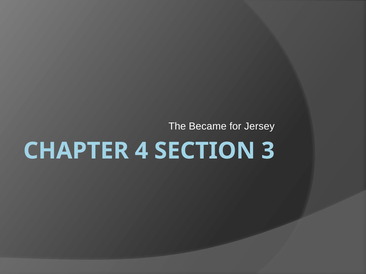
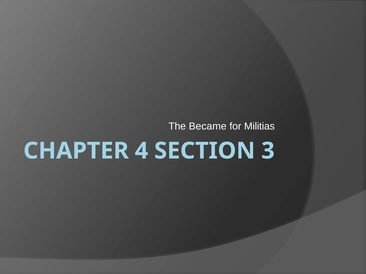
Jersey: Jersey -> Militias (259, 127)
